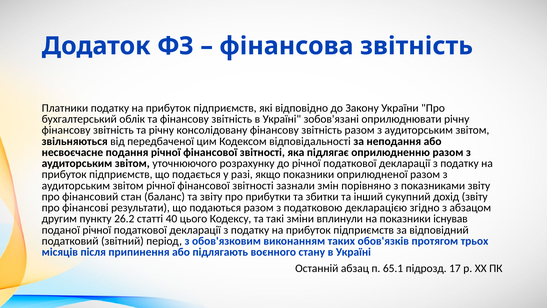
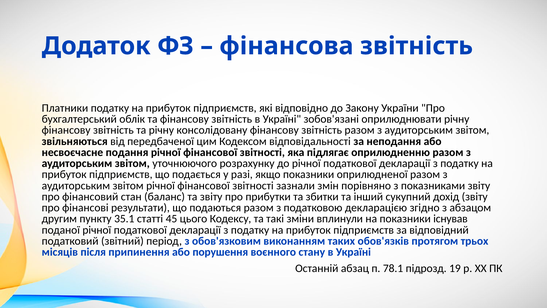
26.2: 26.2 -> 35.1 (124, 219)
40: 40 -> 45 (171, 219)
підлягають: підлягають -> порушення (220, 252)
65.1: 65.1 -> 78.1 (393, 268)
17: 17 -> 19 (455, 268)
